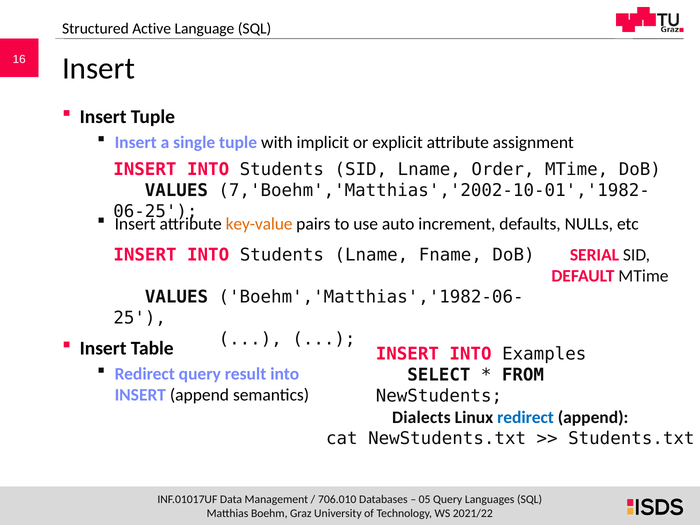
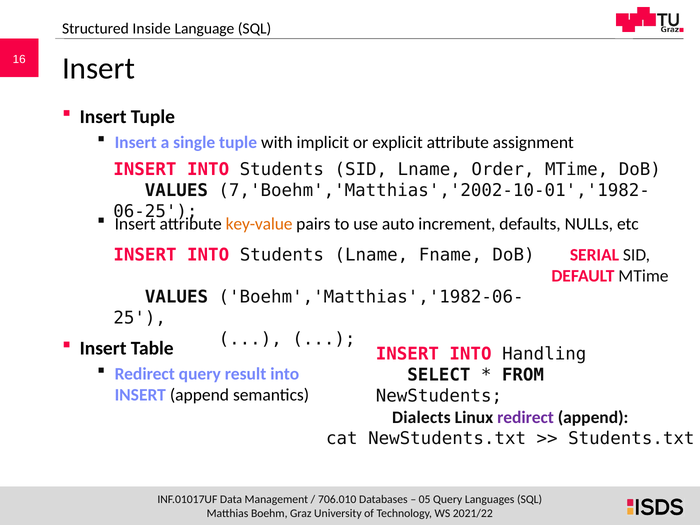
Active: Active -> Inside (152, 28)
Examples: Examples -> Handling (544, 354)
redirect colour: blue -> purple (526, 417)
